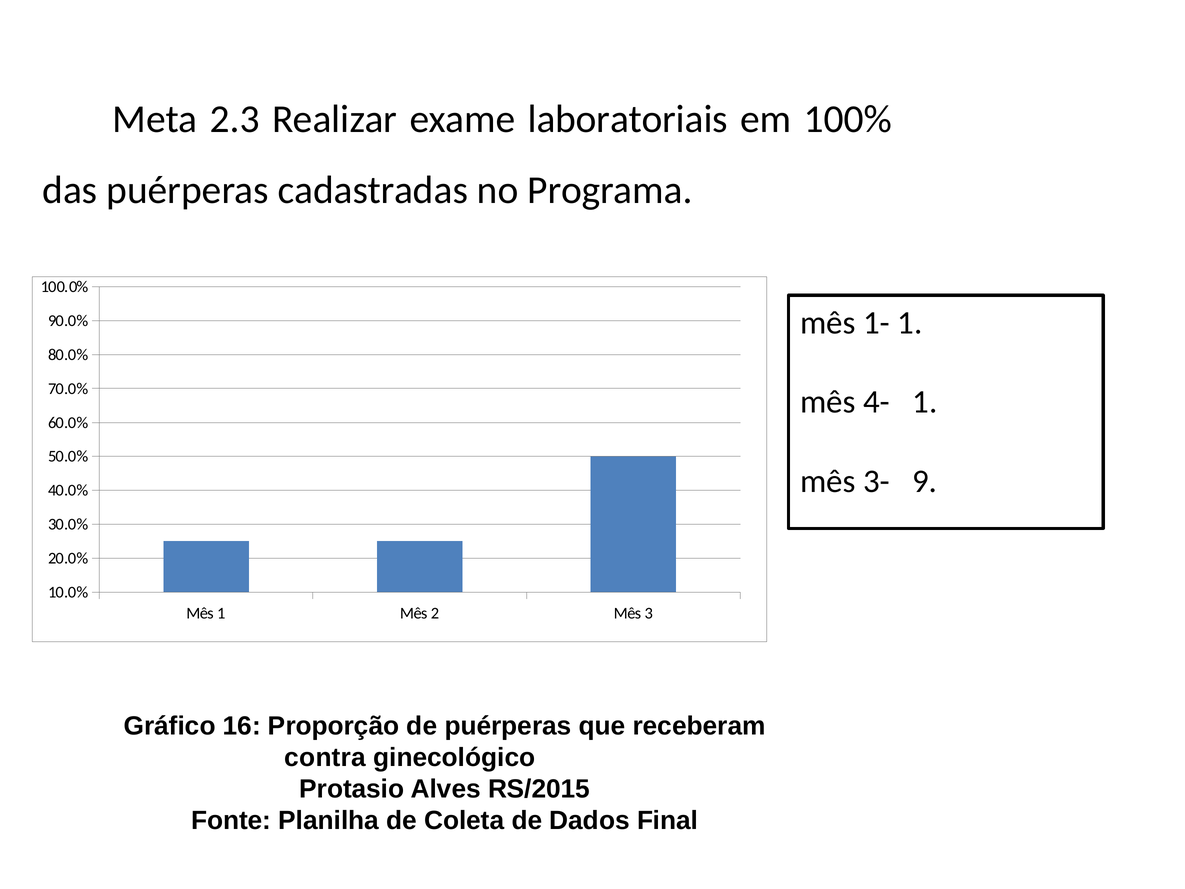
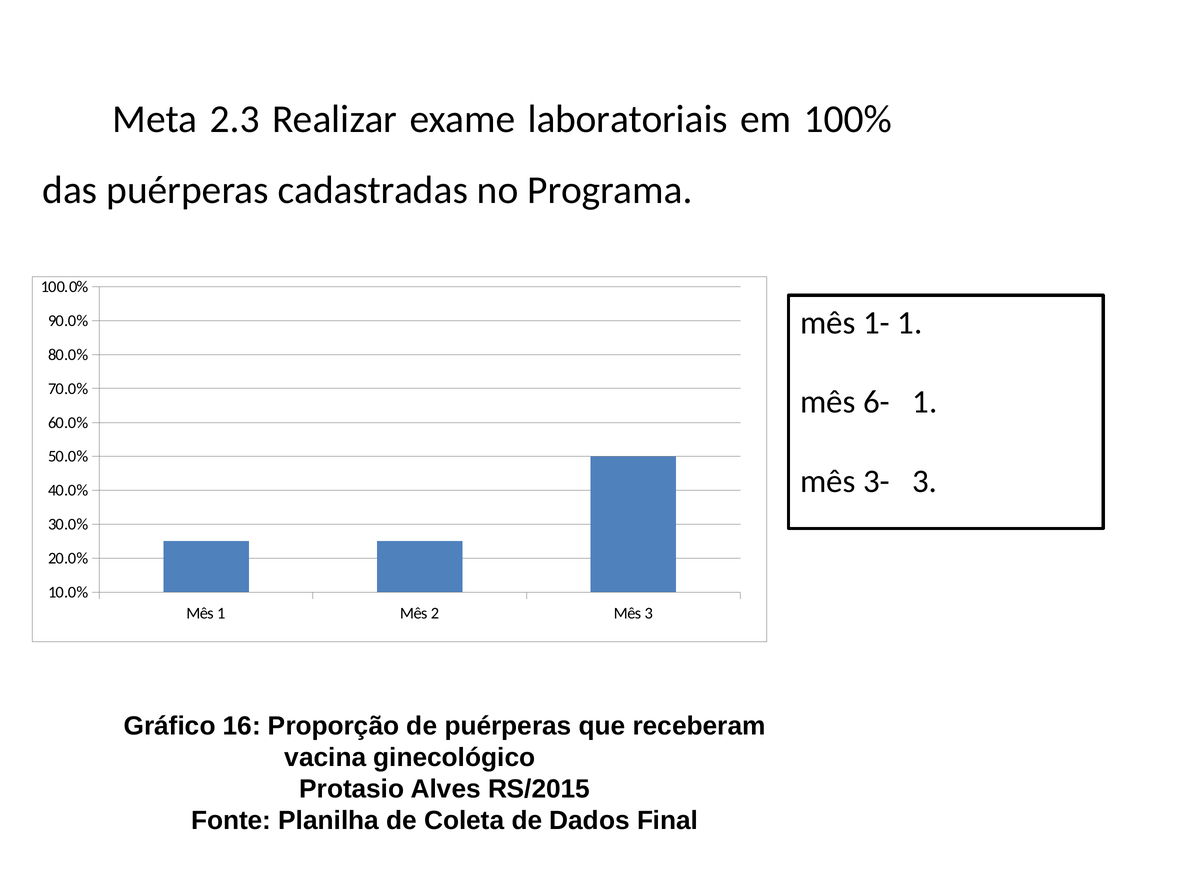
4-: 4- -> 6- (877, 402)
3- 9: 9 -> 3 (925, 481)
contra: contra -> vacina (325, 757)
